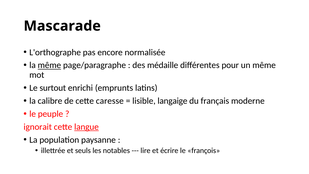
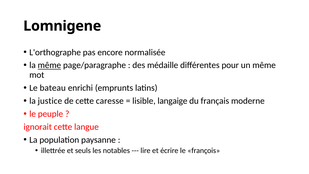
Mascarade: Mascarade -> Lomnigene (62, 26)
surtout: surtout -> bateau (53, 88)
calibre: calibre -> justice (50, 101)
langue underline: present -> none (86, 127)
